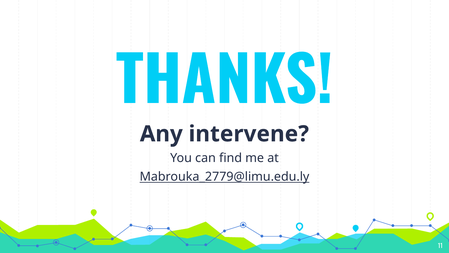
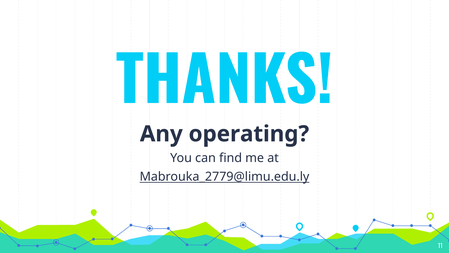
intervene: intervene -> operating (249, 134)
